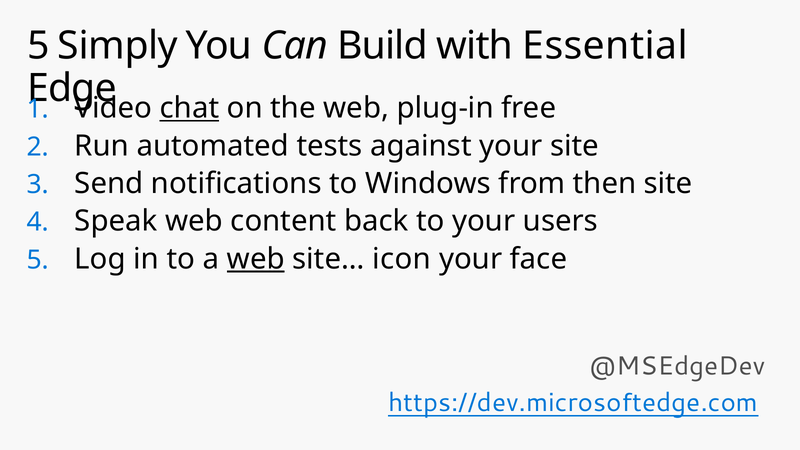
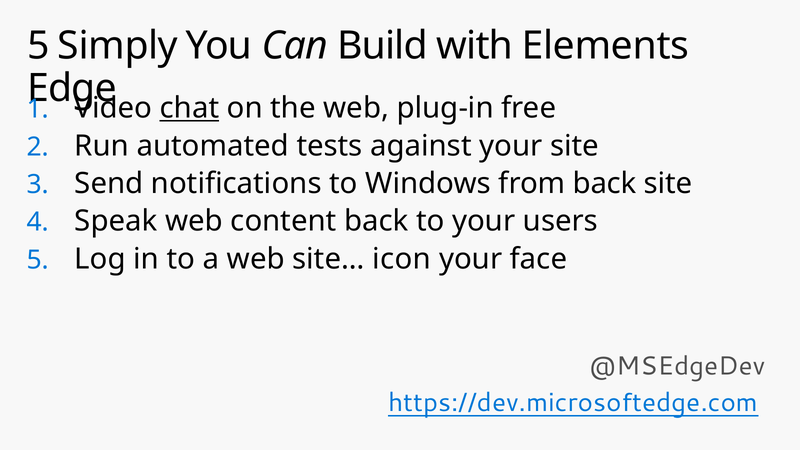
Essential: Essential -> Elements (605, 46)
from then: then -> back (605, 183)
web underline: present -> none (256, 259)
